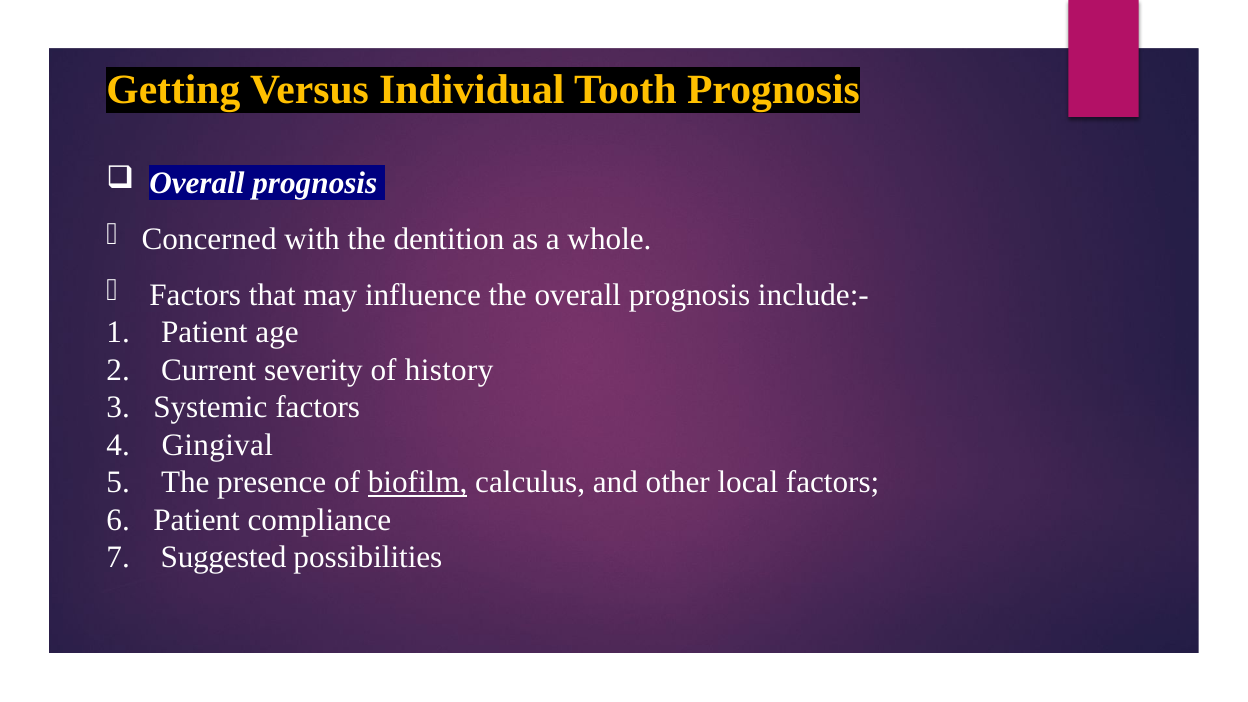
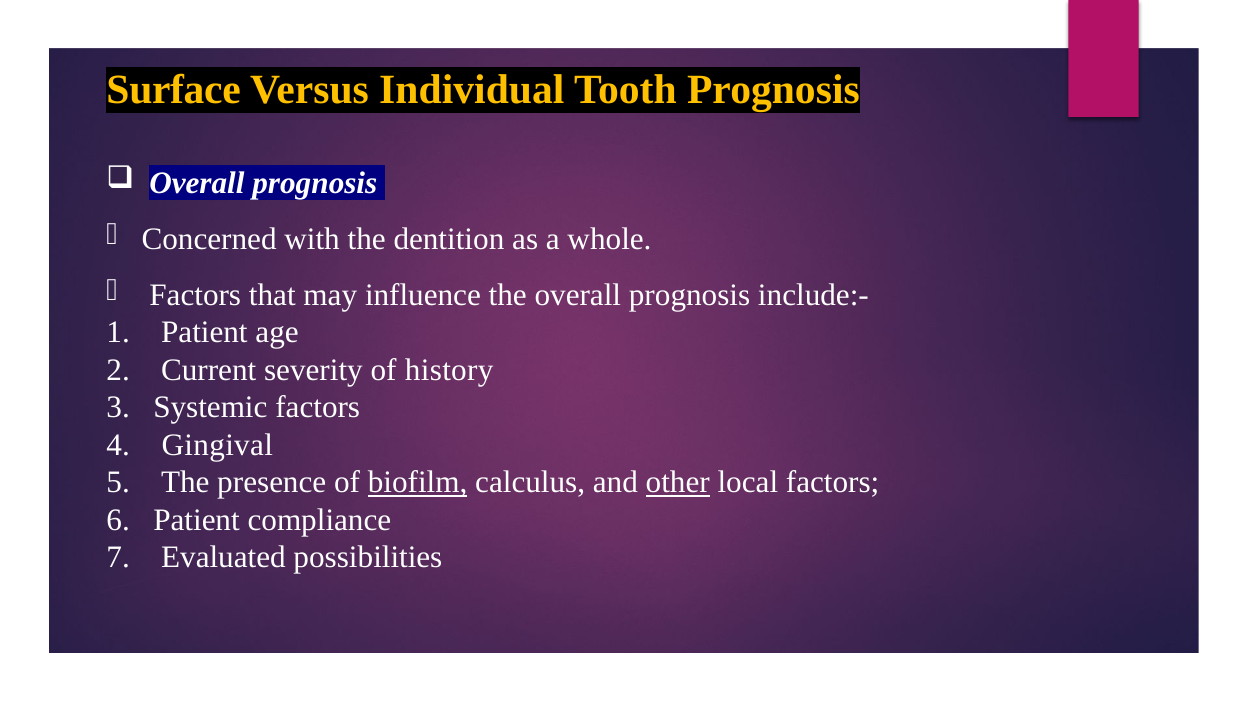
Getting: Getting -> Surface (174, 90)
other underline: none -> present (678, 482)
Suggested: Suggested -> Evaluated (223, 557)
